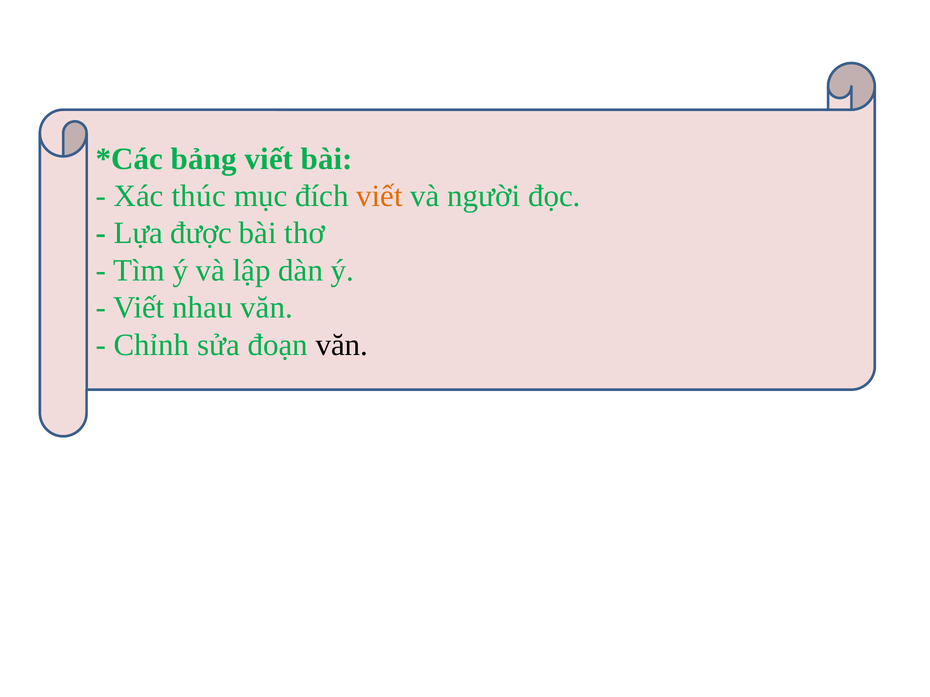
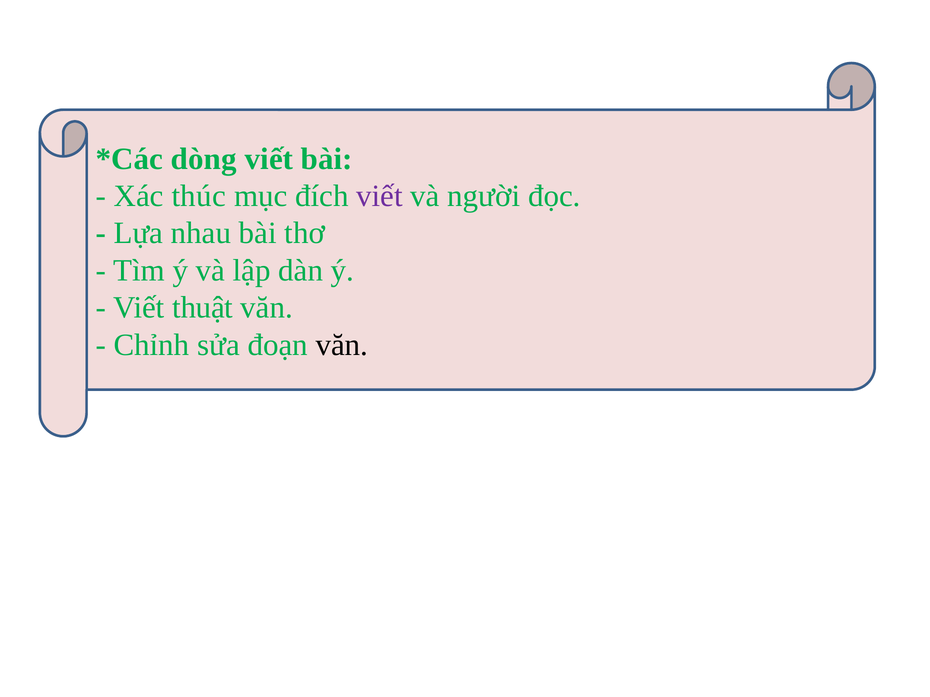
bảng: bảng -> dòng (204, 159)
viết colour: orange -> purple (380, 196)
được: được -> nhau (201, 233)
nhau: nhau -> thuật (203, 308)
